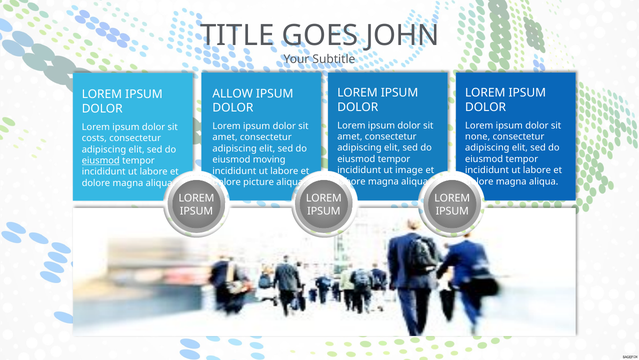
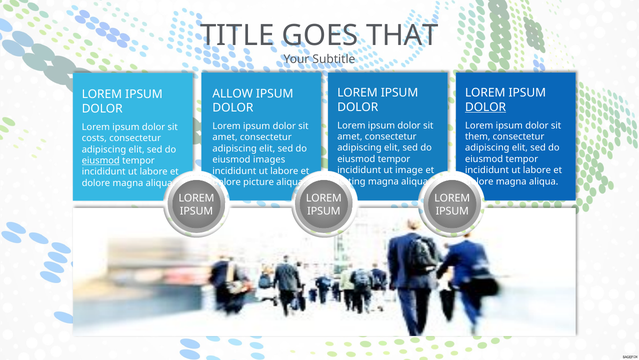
JOHN: JOHN -> THAT (402, 35)
DOLOR underline: none -> present (486, 107)
none: none -> them (478, 136)
moving: moving -> images (269, 160)
labore: labore -> letting (351, 181)
